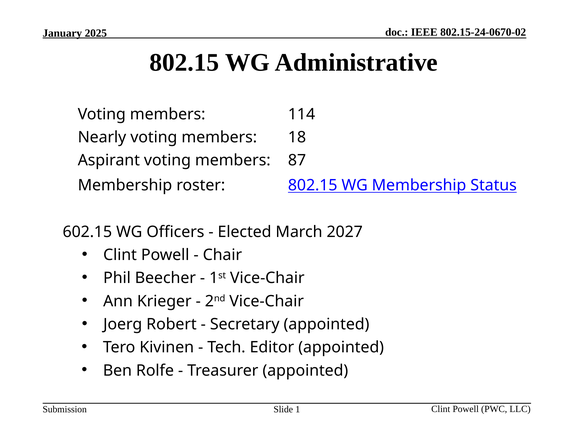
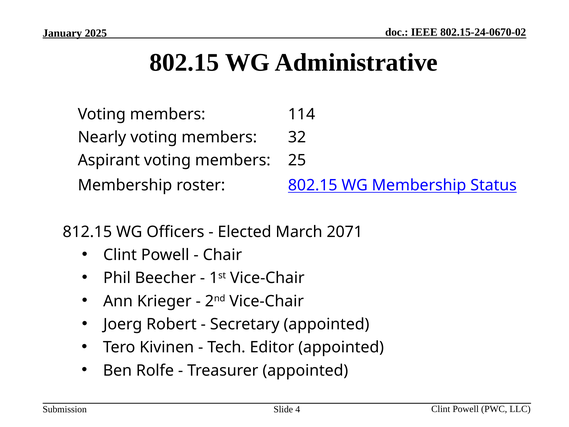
18: 18 -> 32 (297, 137)
87: 87 -> 25 (297, 160)
602.15: 602.15 -> 812.15 (87, 232)
2027: 2027 -> 2071 (345, 232)
1: 1 -> 4 (298, 409)
